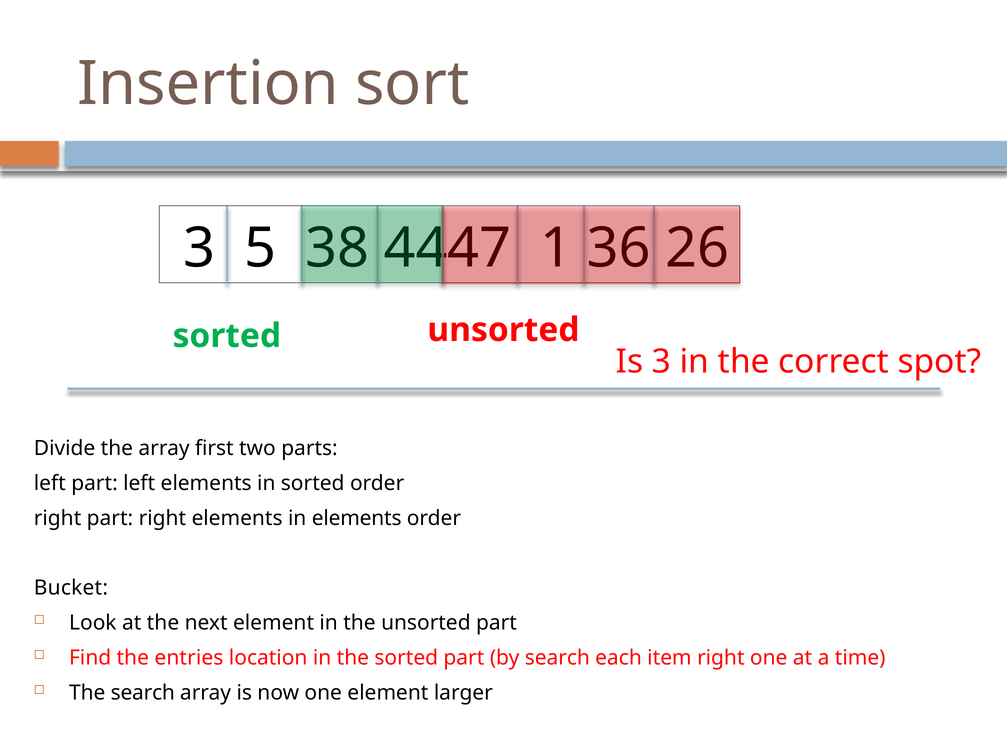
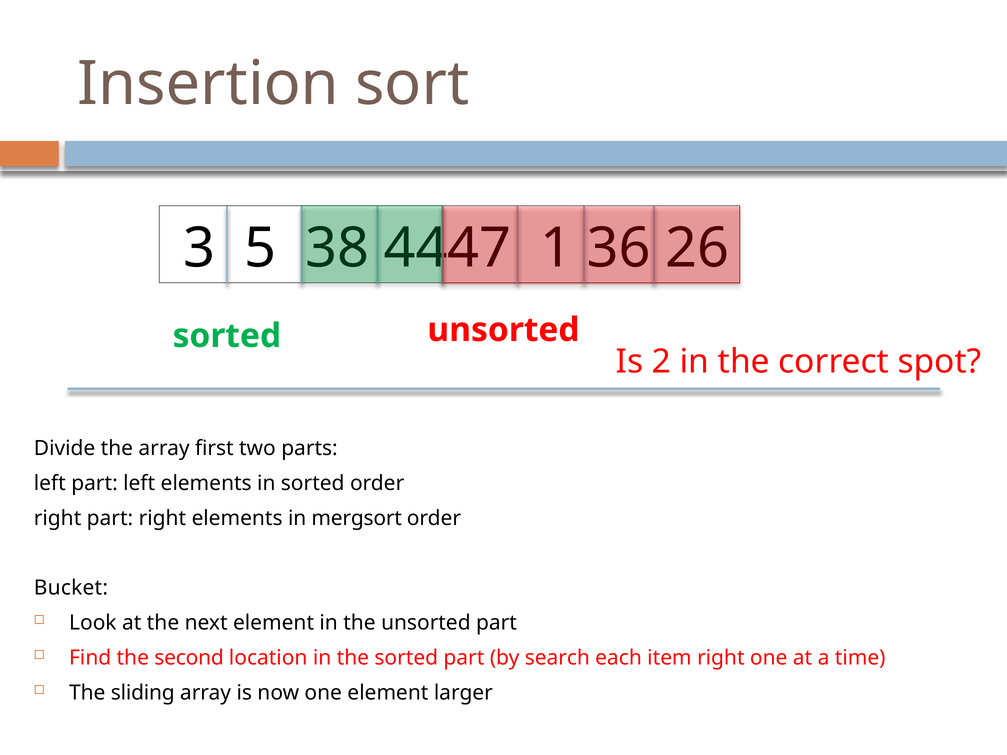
Is 3: 3 -> 2 (661, 362)
in elements: elements -> mergsort (357, 518)
entries: entries -> second (189, 658)
The search: search -> sliding (143, 693)
